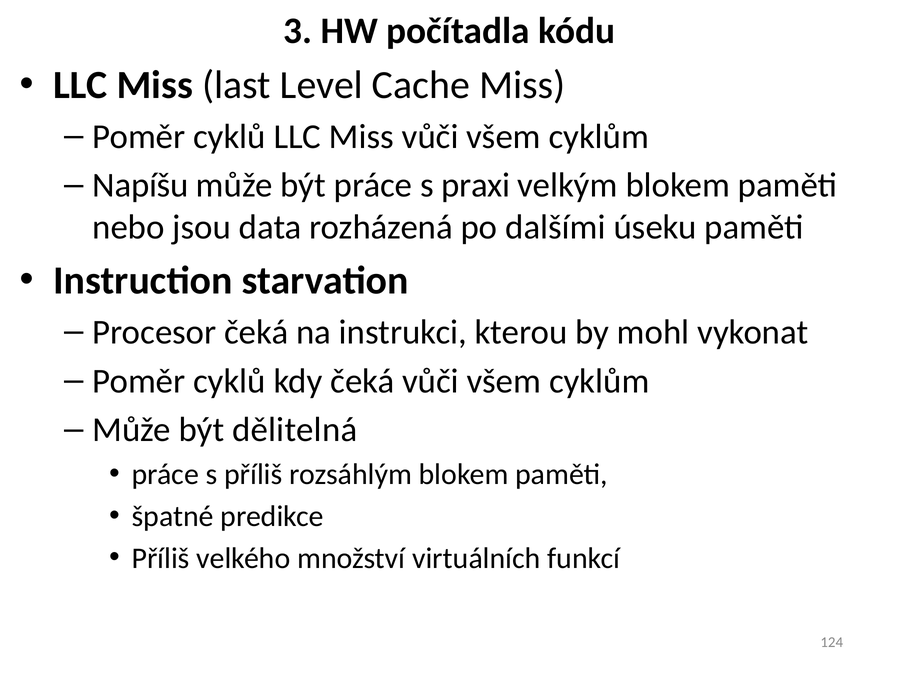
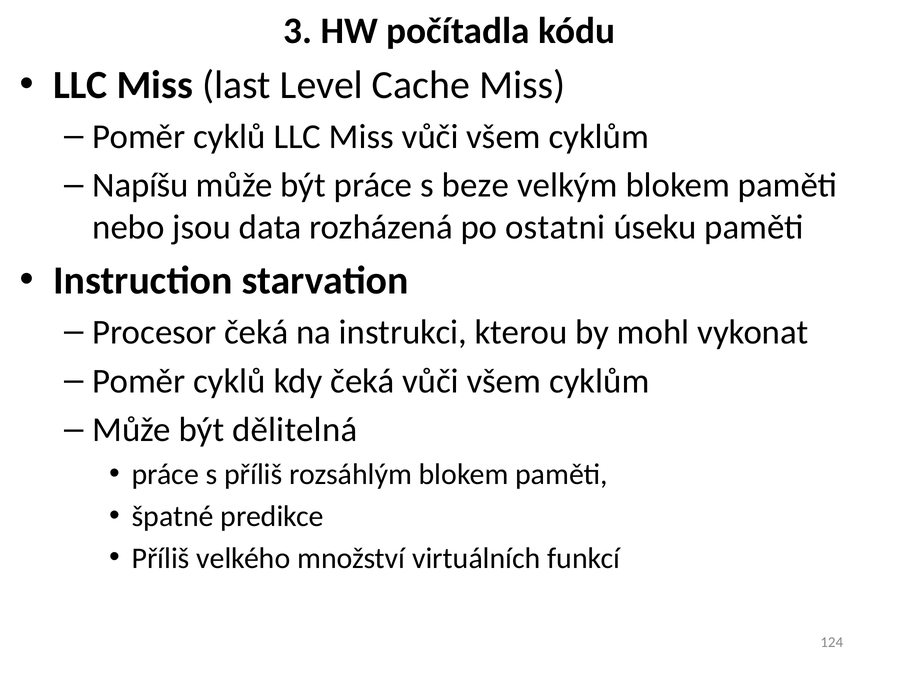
praxi: praxi -> beze (475, 185)
dalšími: dalšími -> ostatni (555, 227)
